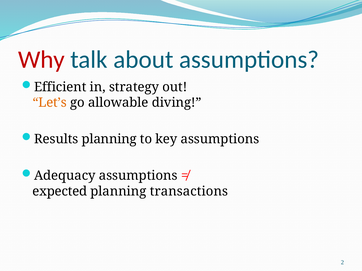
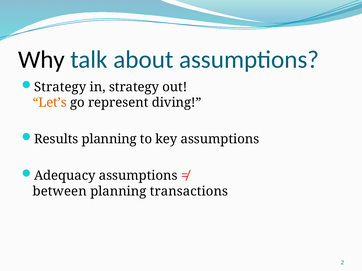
Why colour: red -> black (41, 60)
Efficient: Efficient -> Strategy (60, 87)
allowable: allowable -> represent (118, 103)
expected: expected -> between (60, 192)
